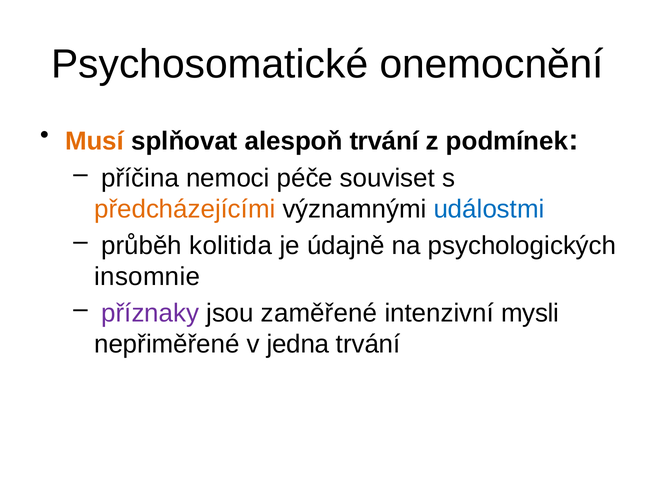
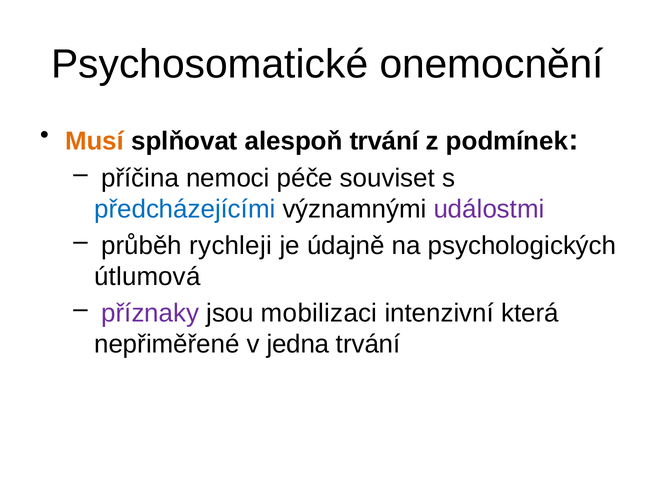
předcházejícími colour: orange -> blue (185, 209)
událostmi colour: blue -> purple (489, 209)
kolitida: kolitida -> rychleji (231, 246)
insomnie: insomnie -> útlumová (147, 277)
zaměřené: zaměřené -> mobilizaci (319, 313)
mysli: mysli -> která (530, 313)
